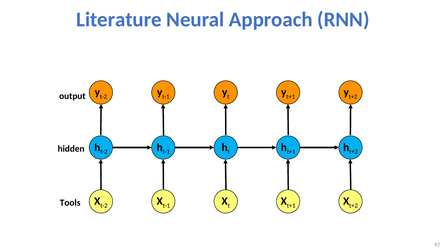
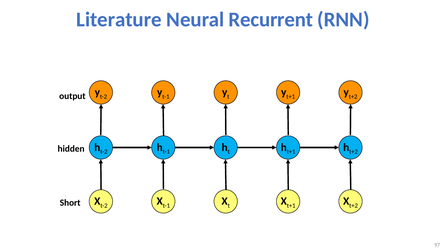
Approach: Approach -> Recurrent (271, 20)
Tools: Tools -> Short (70, 203)
